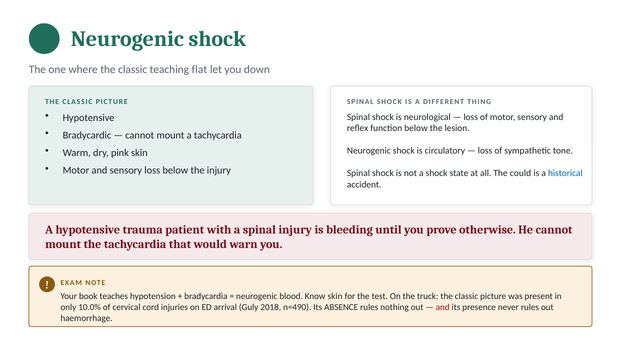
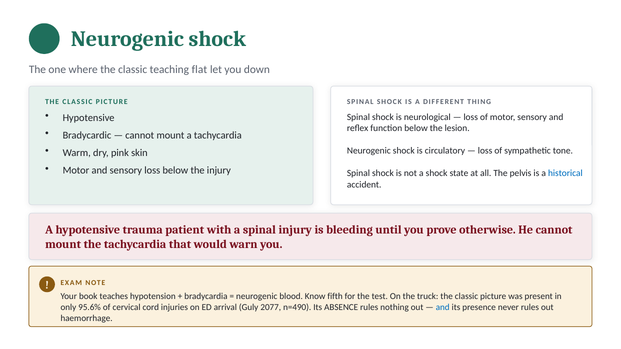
could: could -> pelvis (521, 173)
Know skin: skin -> fifth (335, 297)
10.0%: 10.0% -> 95.6% (90, 308)
2018: 2018 -> 2077 (271, 308)
and colour: red -> blue (443, 308)
